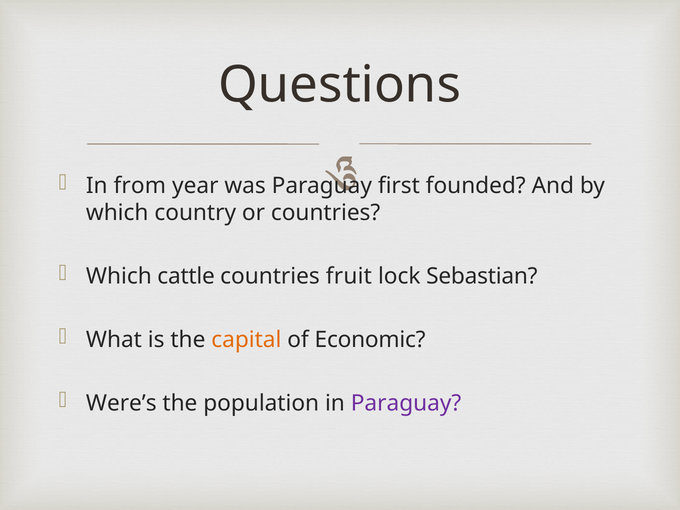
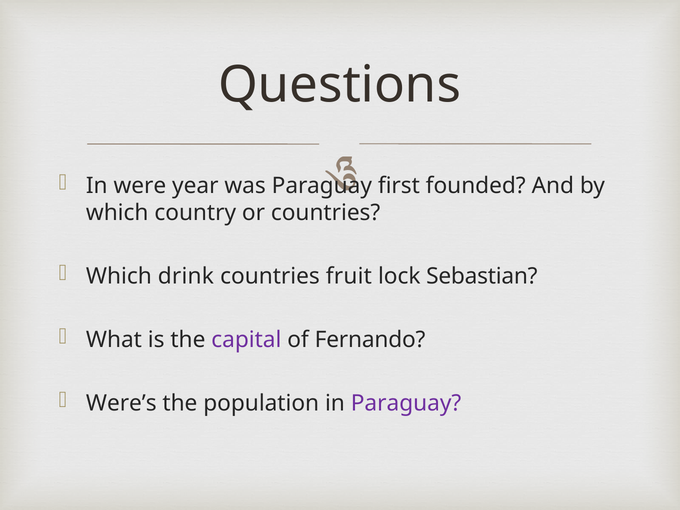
from: from -> were (140, 186)
cattle: cattle -> drink (186, 276)
capital colour: orange -> purple (246, 340)
Economic: Economic -> Fernando (370, 340)
